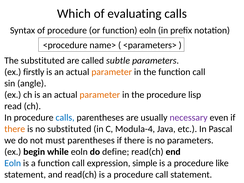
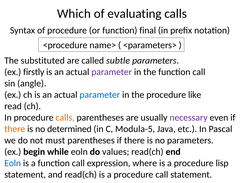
function eoln: eoln -> final (148, 30)
parameter colour: orange -> purple (112, 72)
parameter colour: orange -> blue (100, 95)
lisp: lisp -> like (195, 95)
calls colour: blue -> orange (65, 118)
no substituted: substituted -> determined (69, 129)
Modula-4: Modula-4 -> Modula-5 (135, 129)
define: define -> values (116, 152)
simple: simple -> where (145, 163)
like: like -> lisp (222, 163)
